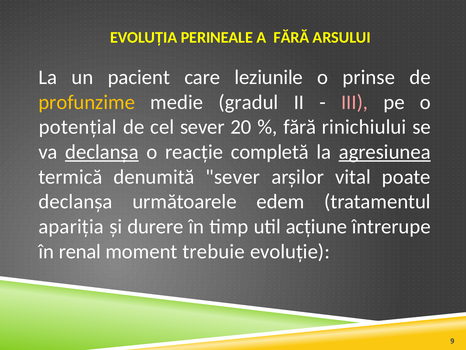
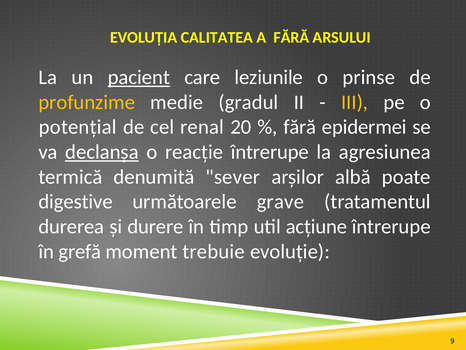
PERINEALE: PERINEALE -> CALITATEA (217, 37)
pacient underline: none -> present (139, 77)
III colour: pink -> yellow (355, 102)
cel sever: sever -> renal (202, 127)
rinichiului: rinichiului -> epidermei (364, 127)
reacţie completă: completă -> întrerupe (270, 152)
agresiunea underline: present -> none (385, 152)
vital: vital -> albă (353, 177)
declanşa: declanşa -> digestive (76, 201)
edem: edem -> grave (280, 201)
apariţia: apariţia -> durerea (71, 226)
renal: renal -> grefă (80, 251)
